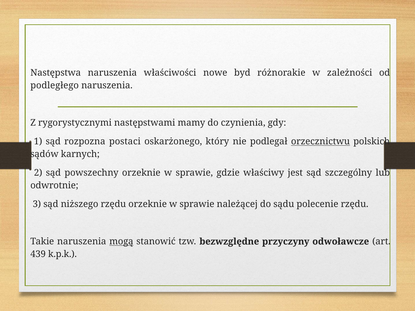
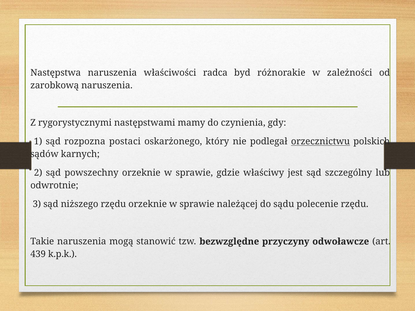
nowe: nowe -> radca (215, 73)
podległego: podległego -> zarobkową (55, 85)
mogą underline: present -> none (121, 242)
